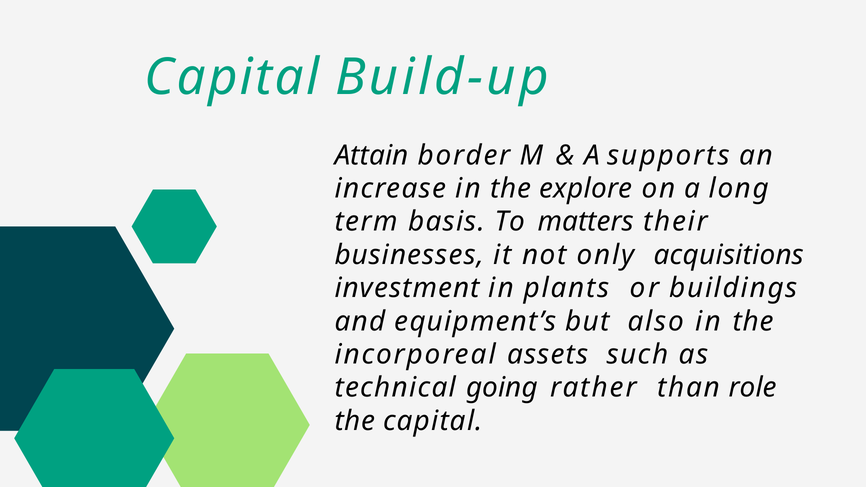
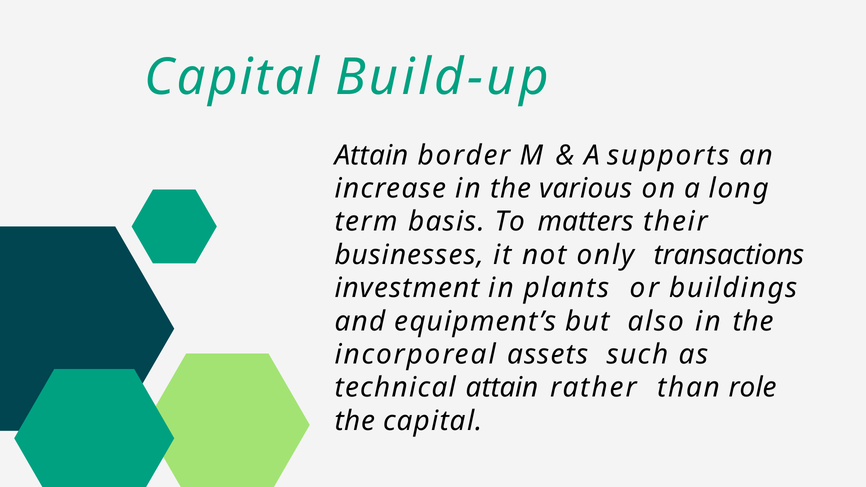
explore: explore -> various (586, 189)
acquisitions: acquisitions -> transactions (729, 255)
technical going: going -> attain (502, 388)
